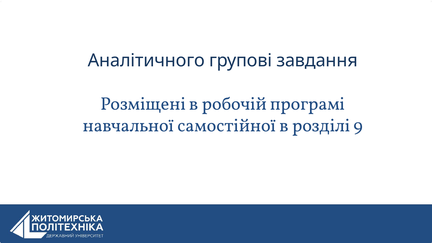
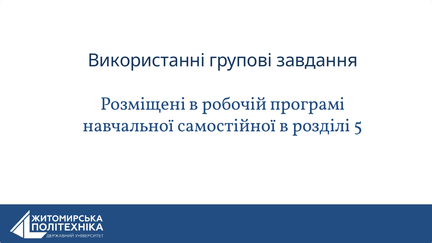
Аналітичного: Аналітичного -> Використанні (146, 61)
9: 9 -> 5 (358, 125)
